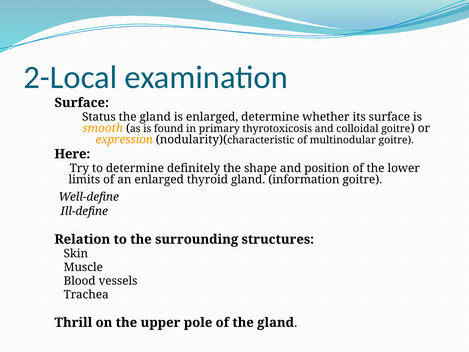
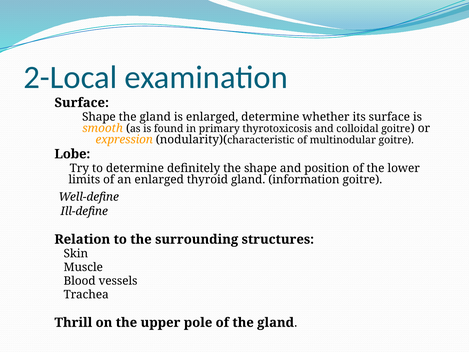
Status: Status -> Shape (99, 117)
Here: Here -> Lobe (72, 154)
